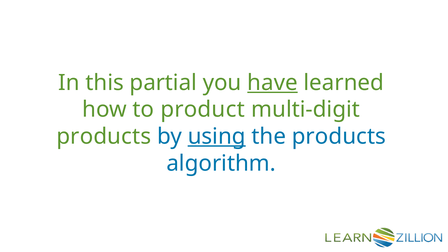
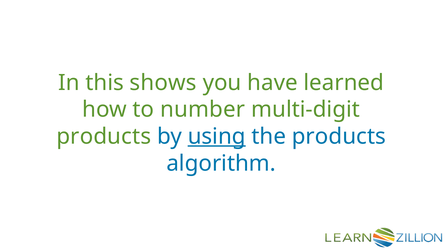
partial: partial -> shows (163, 83)
have underline: present -> none (272, 83)
product: product -> number (203, 110)
